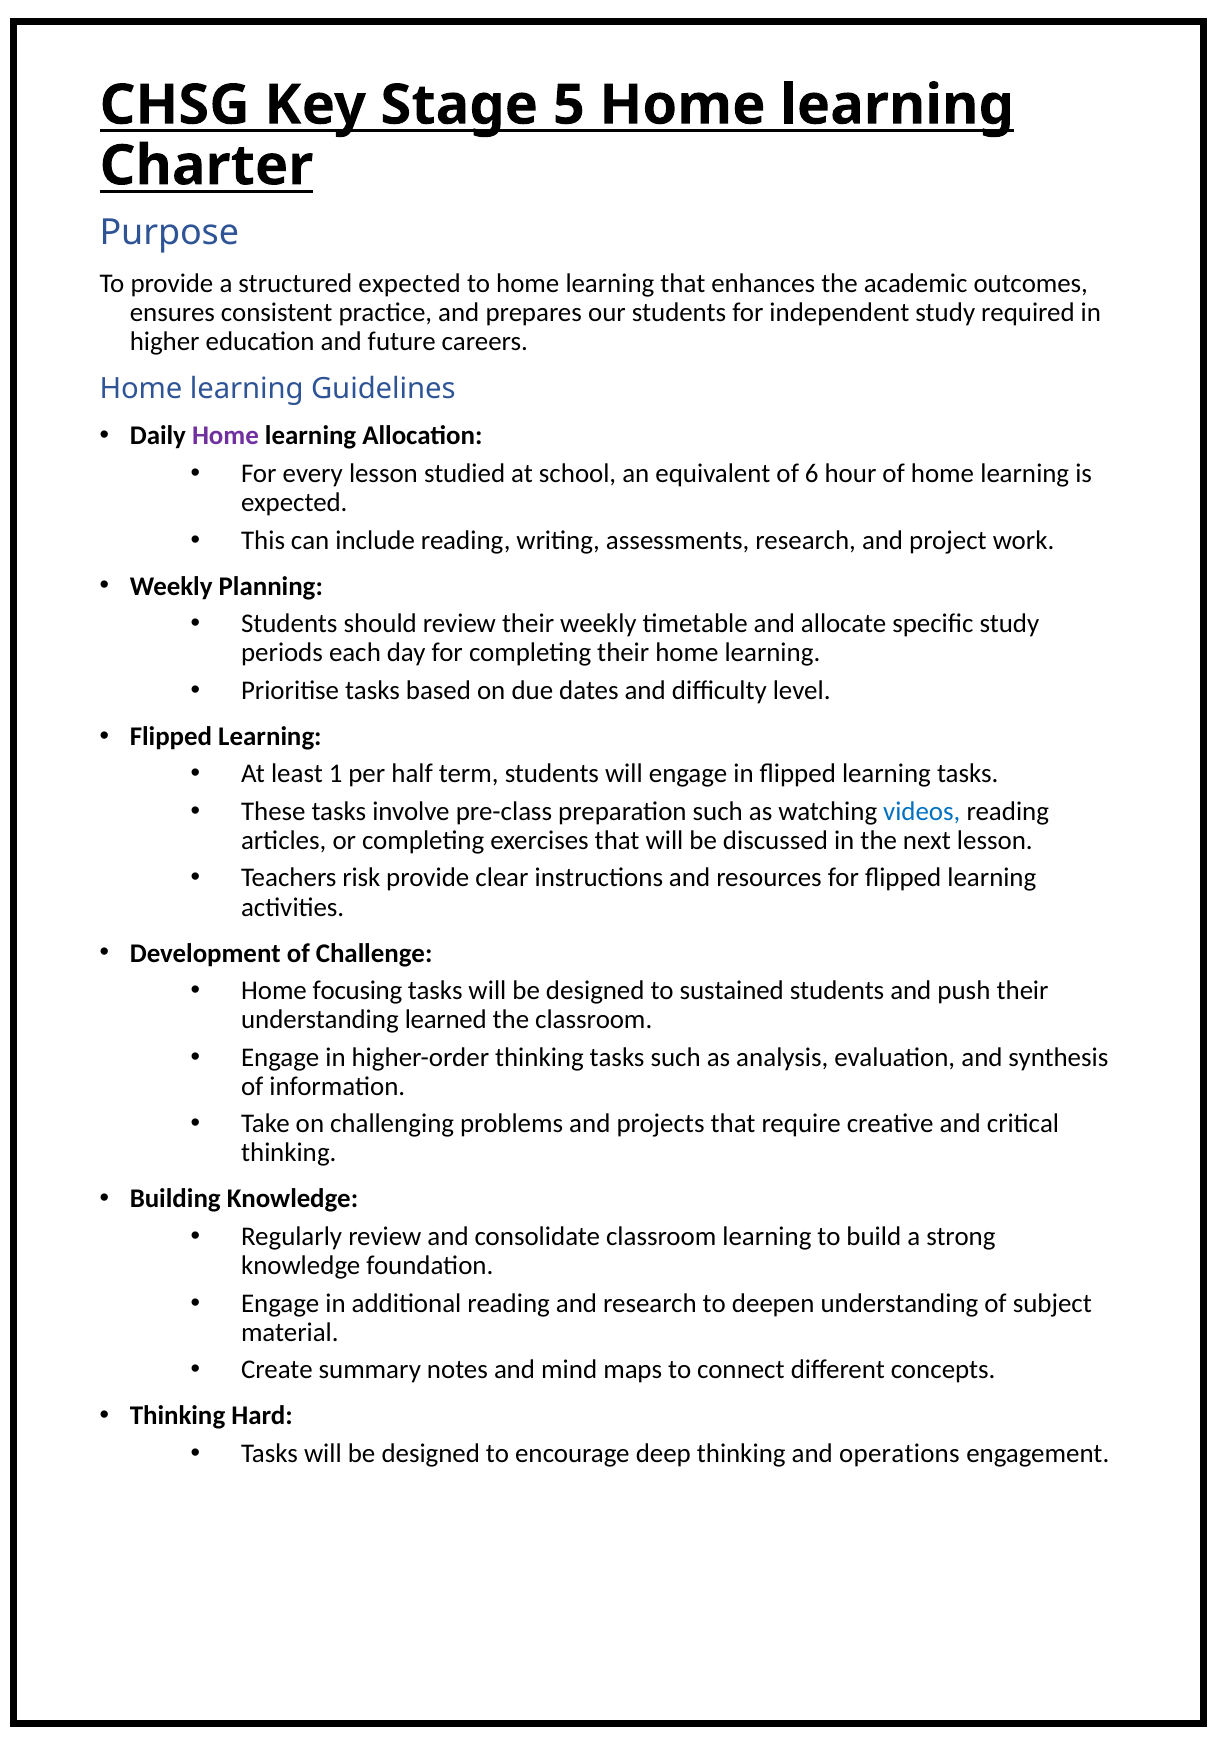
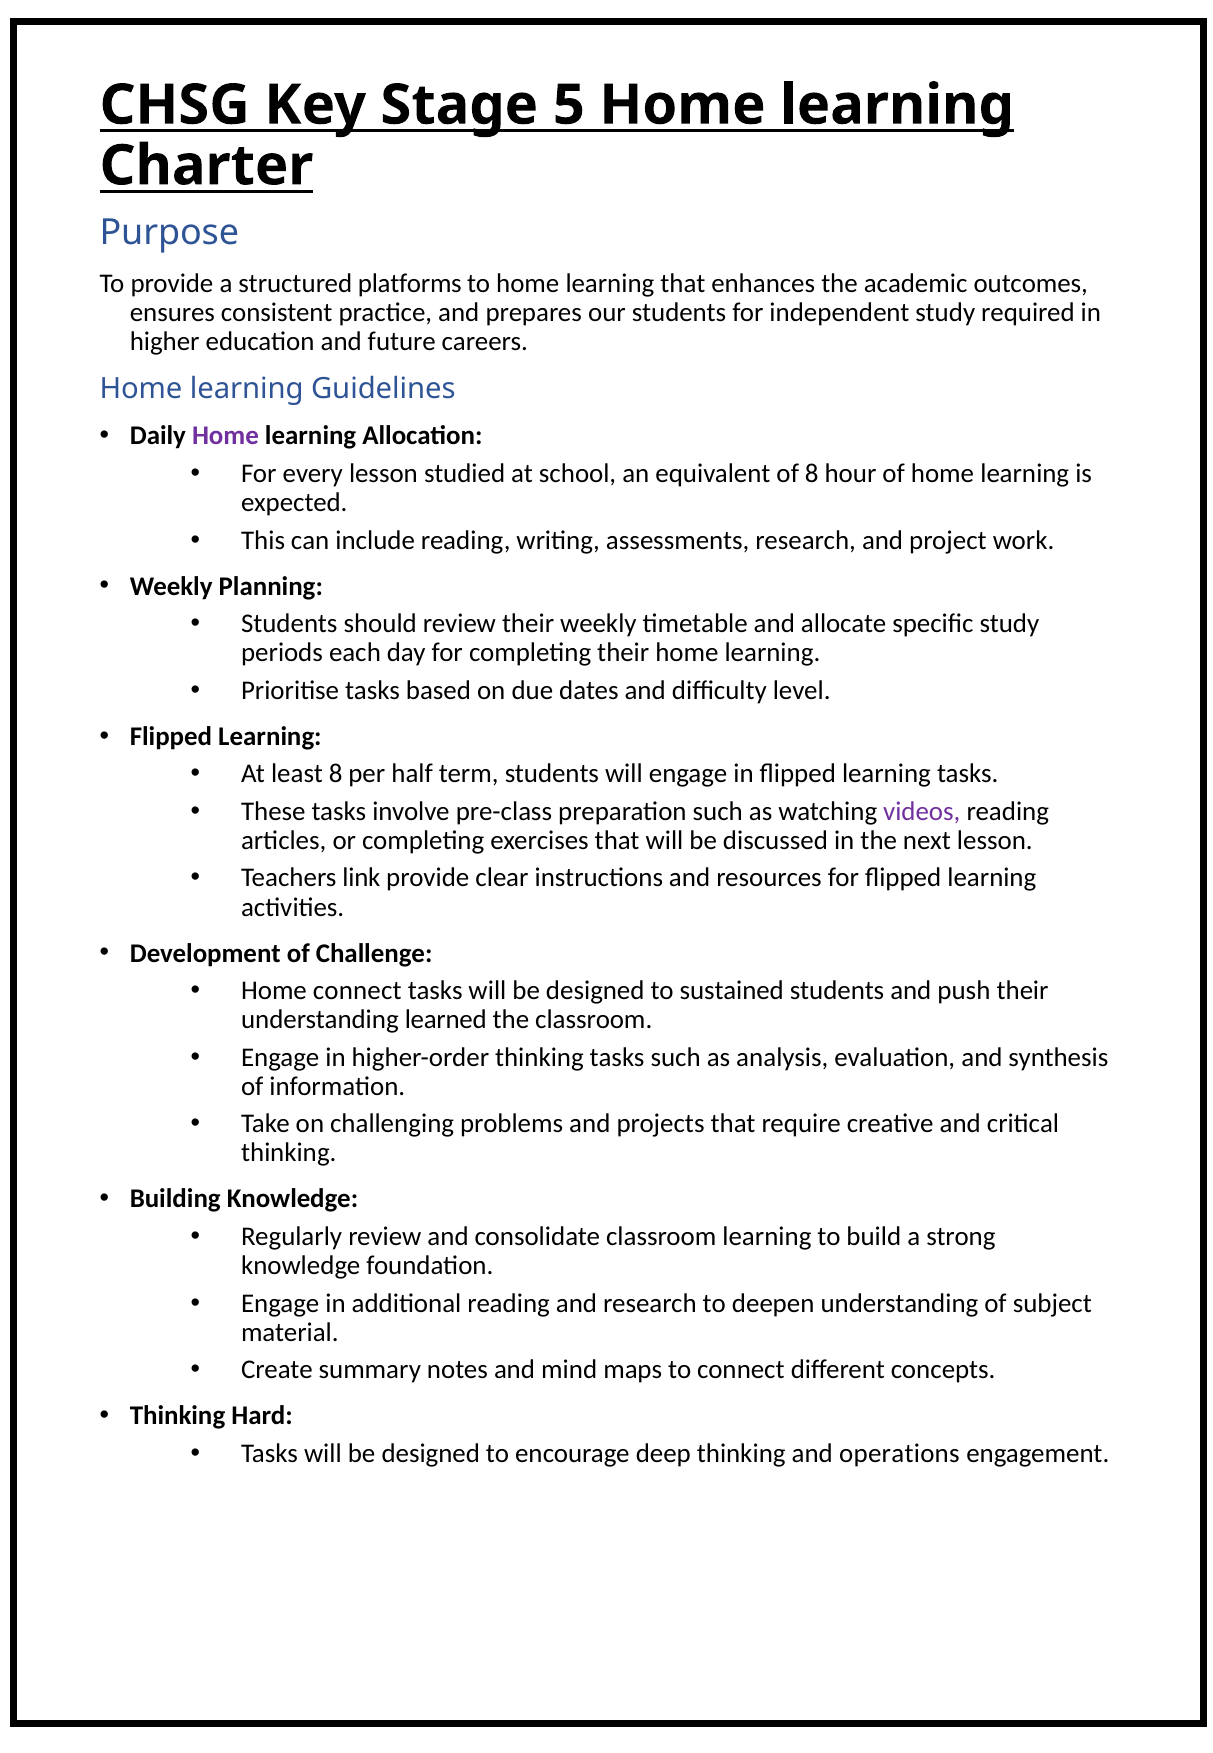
structured expected: expected -> platforms (410, 283)
of 6: 6 -> 8 (812, 473)
least 1: 1 -> 8 (336, 773)
videos colour: blue -> purple (922, 811)
risk: risk -> link (361, 878)
Home focusing: focusing -> connect (357, 990)
